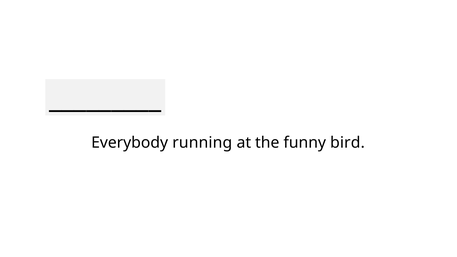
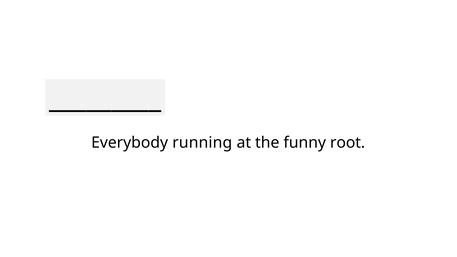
bird: bird -> root (348, 143)
